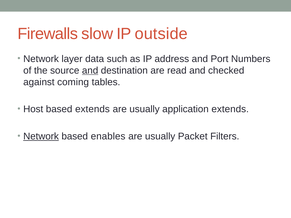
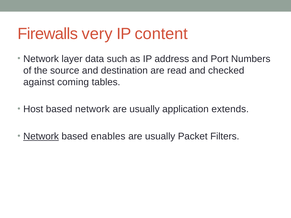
slow: slow -> very (97, 34)
outside: outside -> content (161, 34)
and underline: present -> none (90, 71)
based extends: extends -> network (92, 109)
